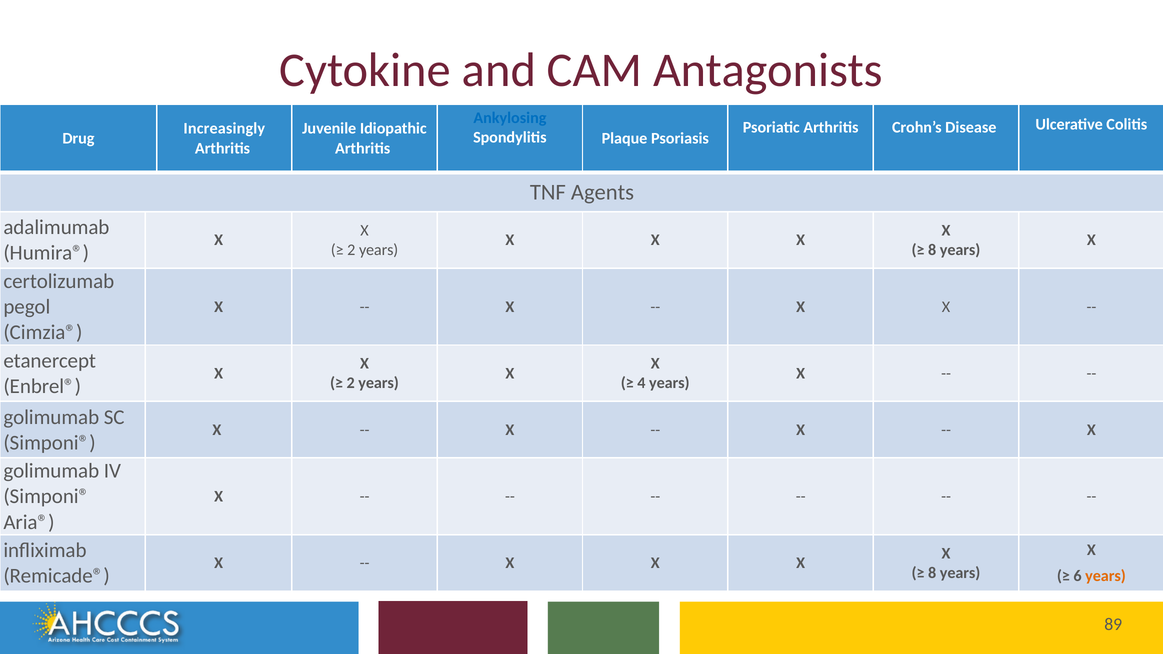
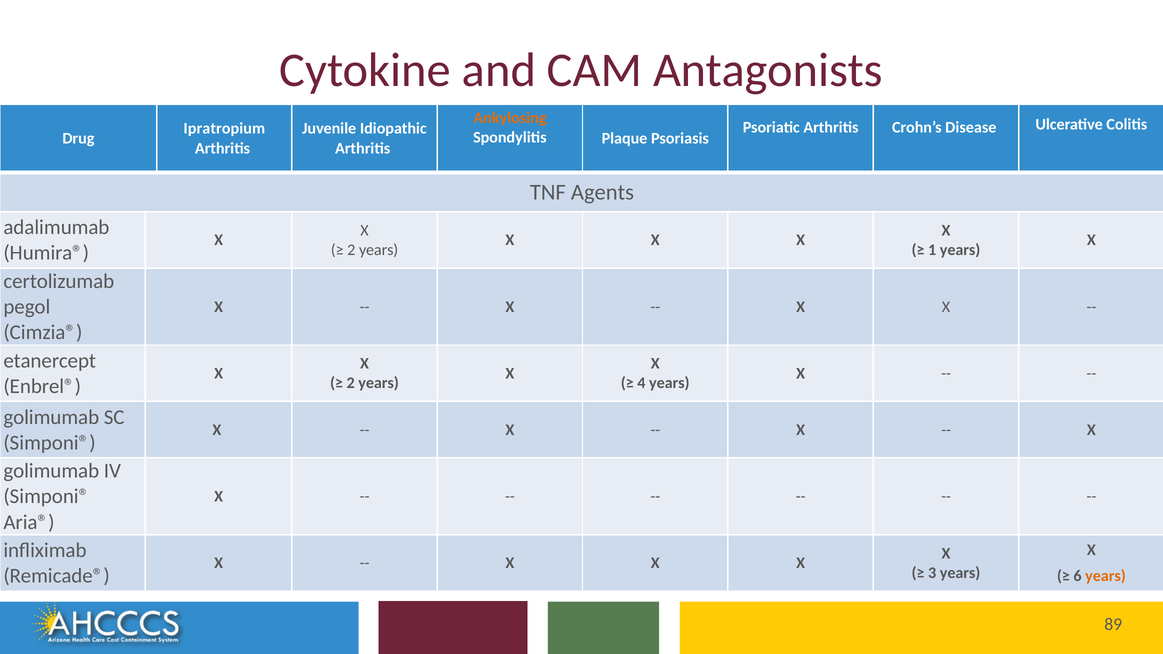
Ankylosing colour: blue -> orange (510, 118)
Increasingly: Increasingly -> Ipratropium (224, 129)
8: 8 -> 1 (932, 250)
8: 8 -> 3 (932, 573)
